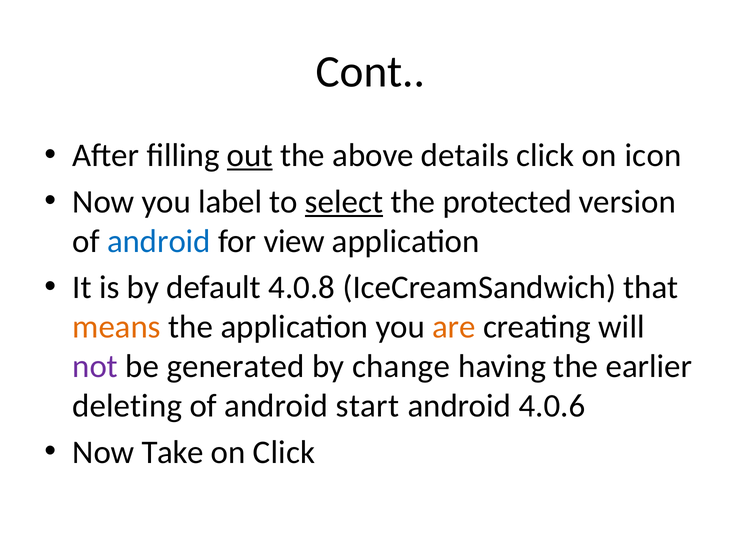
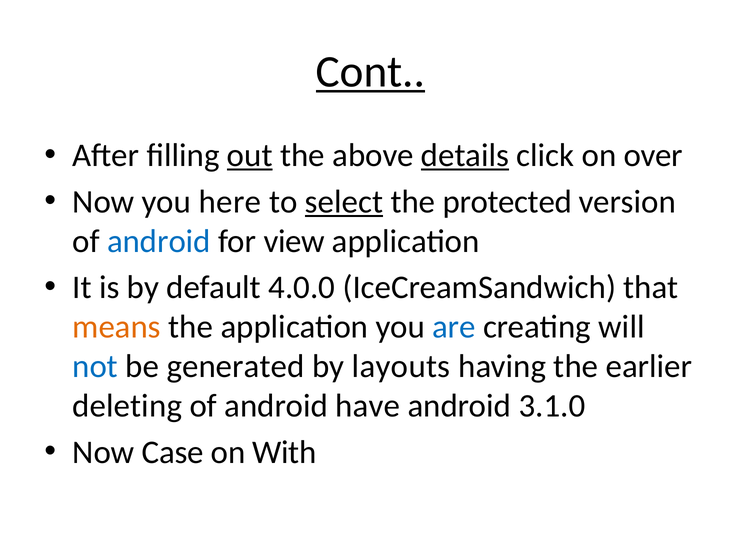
Cont underline: none -> present (370, 72)
details underline: none -> present (465, 155)
icon: icon -> over (653, 155)
label: label -> here (230, 202)
4.0.8: 4.0.8 -> 4.0.0 (302, 287)
are colour: orange -> blue (454, 327)
not colour: purple -> blue (95, 366)
change: change -> layouts (401, 366)
start: start -> have (368, 406)
4.0.6: 4.0.6 -> 3.1.0 (552, 406)
Take: Take -> Case (173, 452)
on Click: Click -> With (284, 452)
